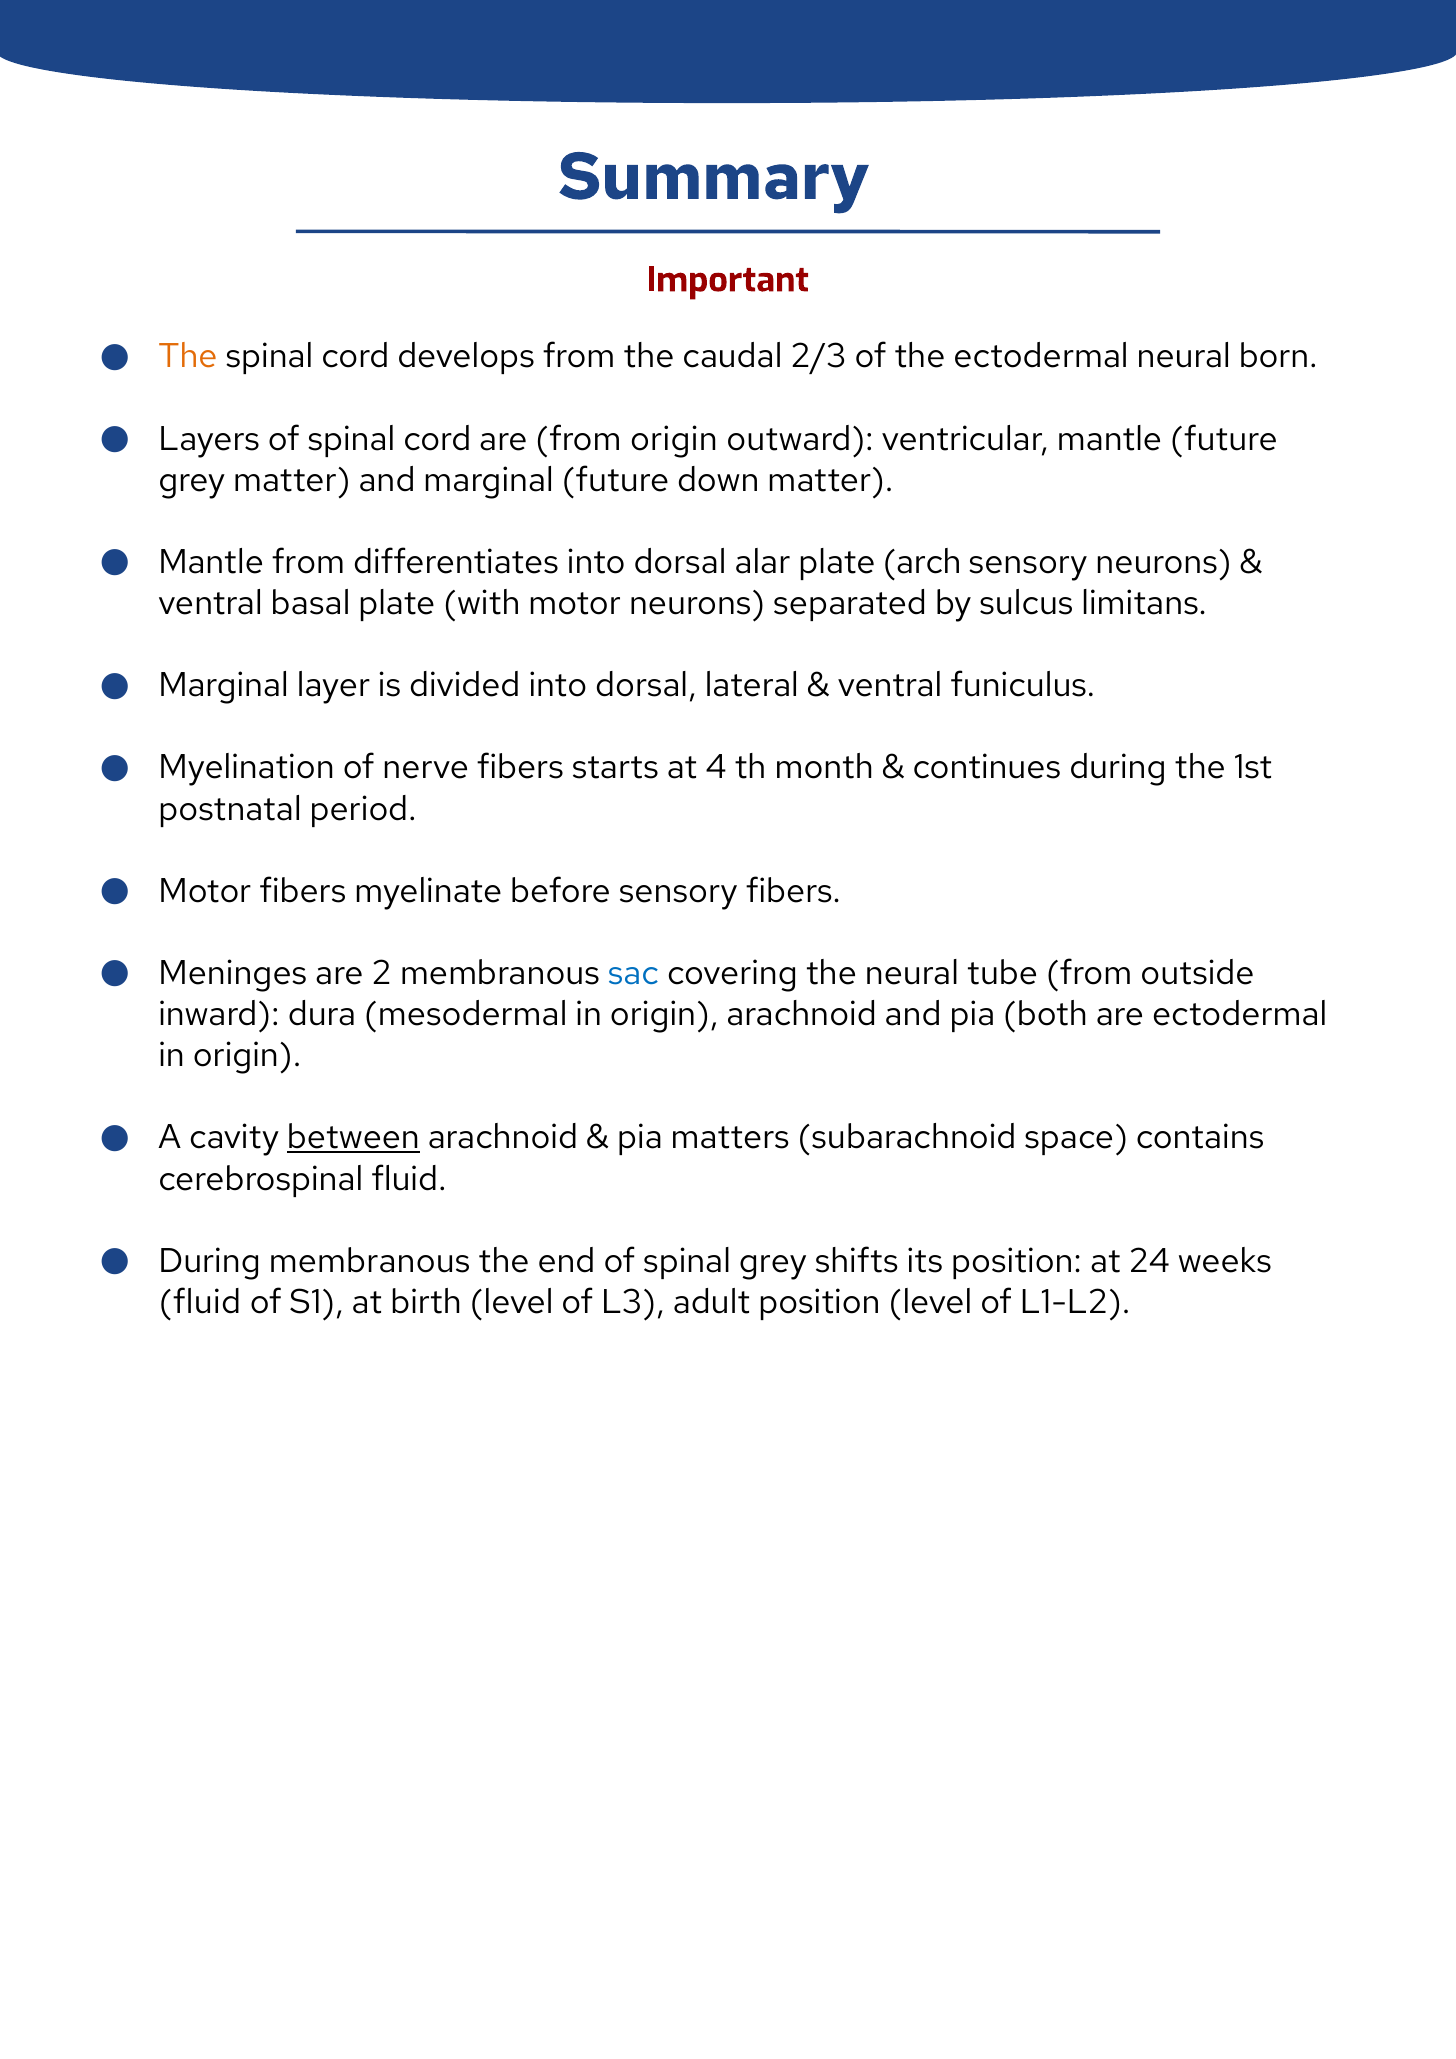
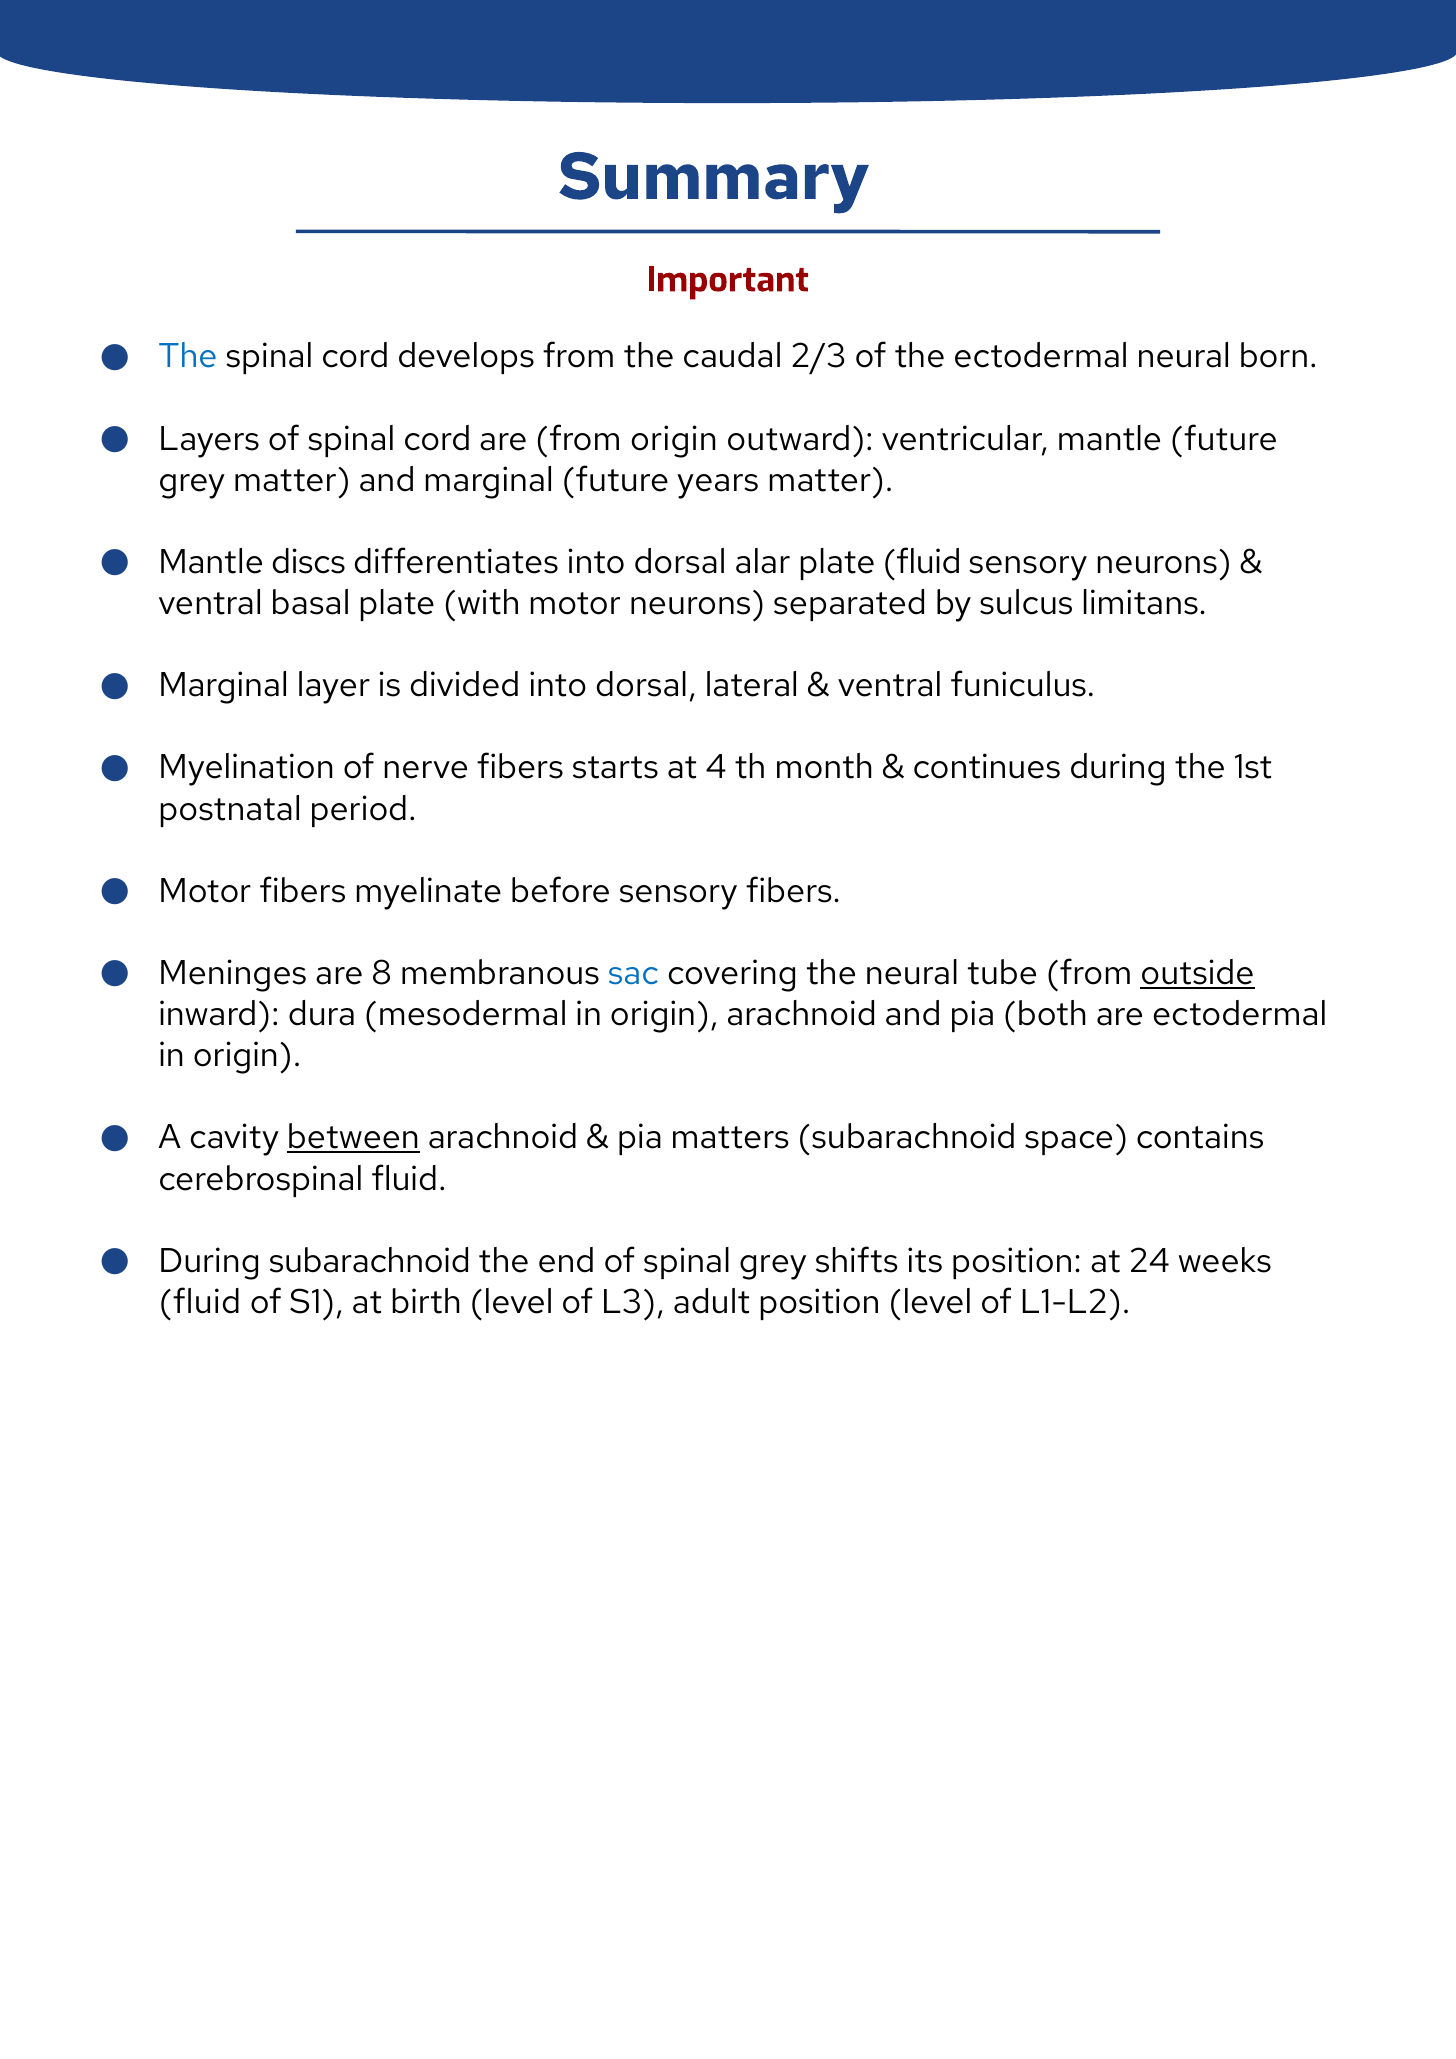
The colour: orange -> blue (188, 357)
down: down -> years (718, 480)
Mantle from: from -> discs (309, 562)
plate arch: arch -> fluid (922, 562)
2: 2 -> 8 (382, 973)
outside underline: none -> present (1197, 973)
During membranous: membranous -> subarachnoid (370, 1261)
